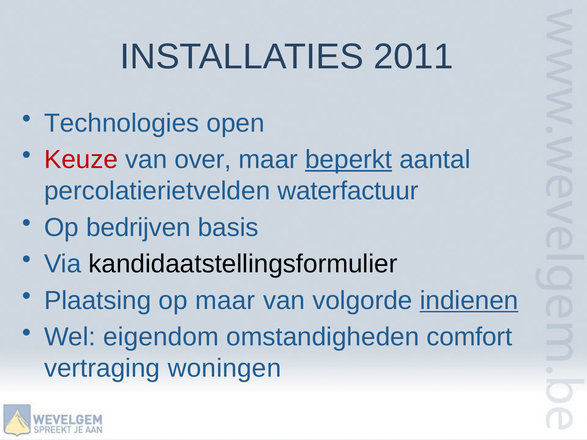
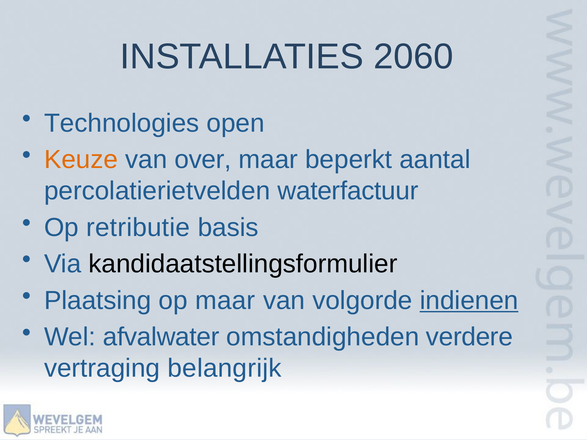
2011: 2011 -> 2060 (414, 57)
Keuze colour: red -> orange (81, 160)
beperkt underline: present -> none (349, 160)
bedrijven: bedrijven -> retributie (138, 228)
eigendom: eigendom -> afvalwater (161, 337)
comfort: comfort -> verdere (469, 337)
woningen: woningen -> belangrijk (225, 368)
